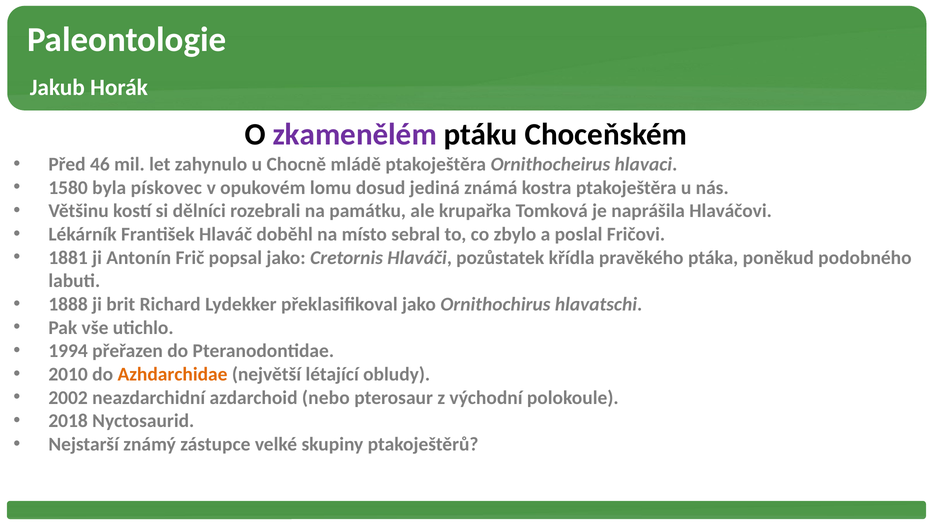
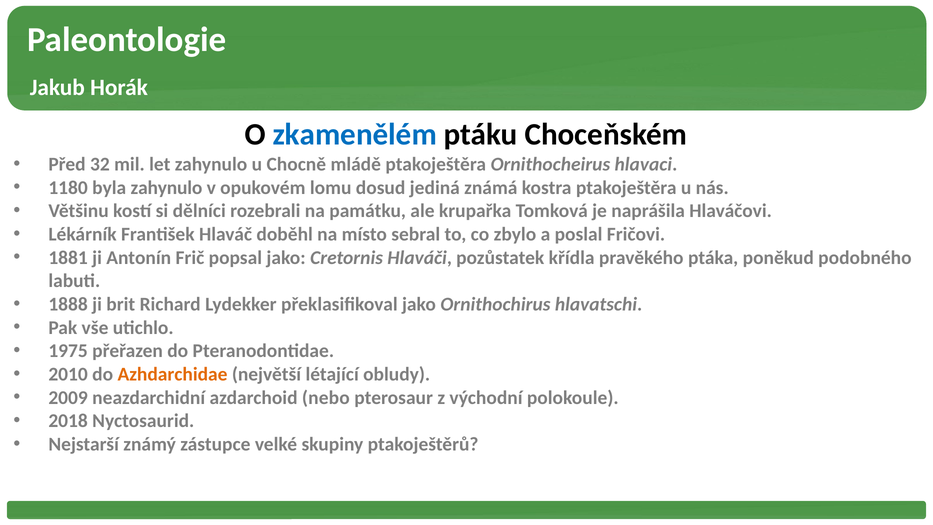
zkamenělém colour: purple -> blue (355, 135)
46: 46 -> 32 (100, 164)
1580: 1580 -> 1180 (68, 188)
byla pískovec: pískovec -> zahynulo (167, 188)
1994: 1994 -> 1975 (68, 351)
2002: 2002 -> 2009 (68, 398)
